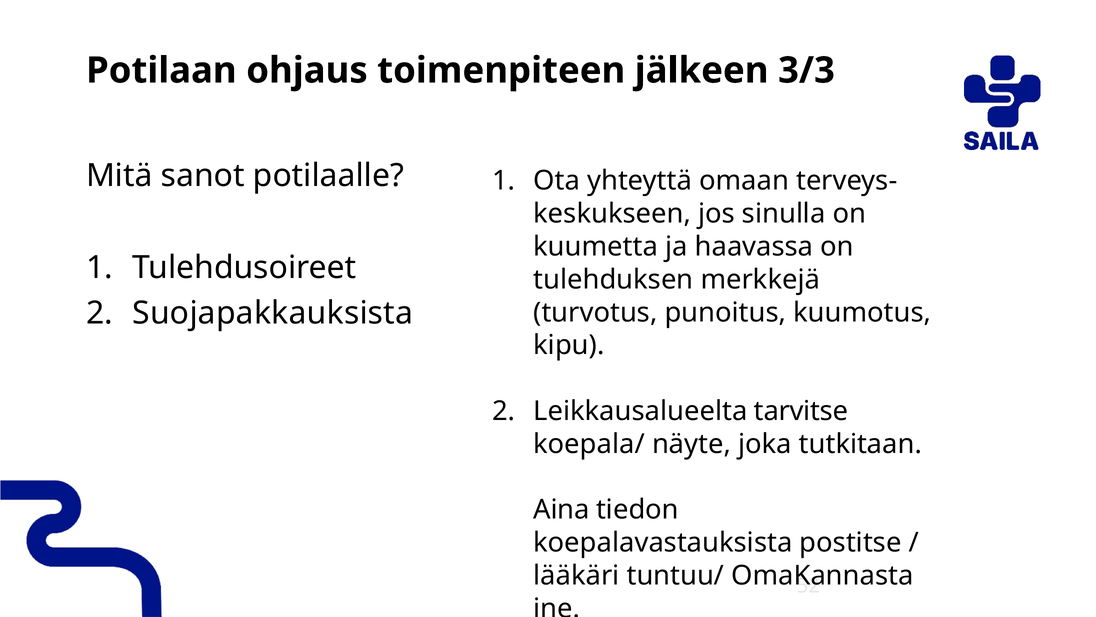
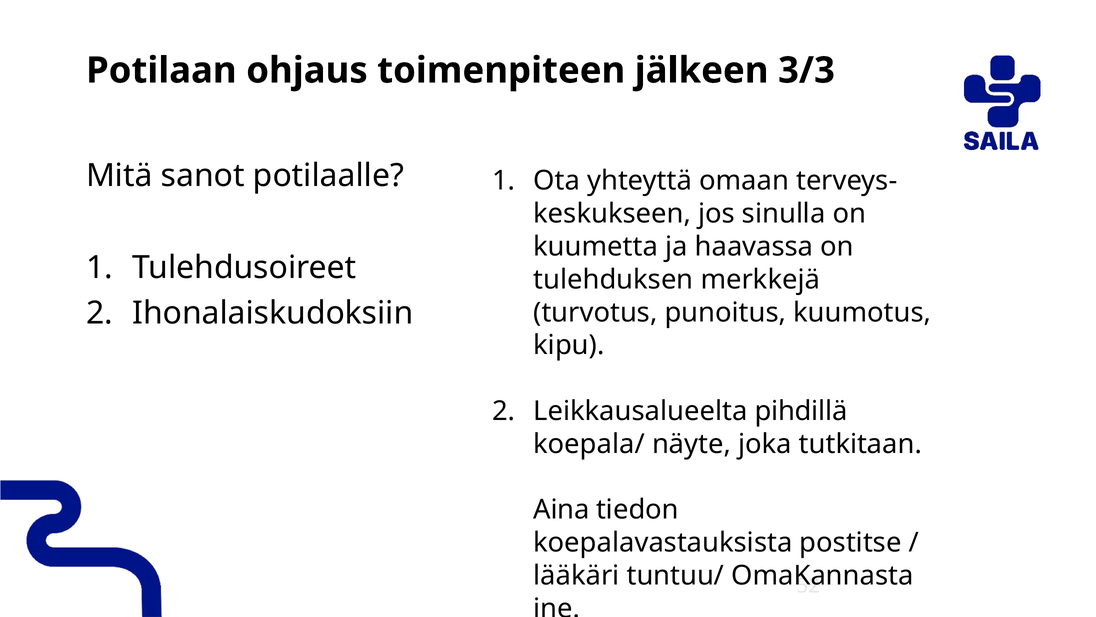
Suojapakkauksista: Suojapakkauksista -> Ihonalaiskudoksiin (273, 313)
tarvitse: tarvitse -> pihdillä (801, 411)
